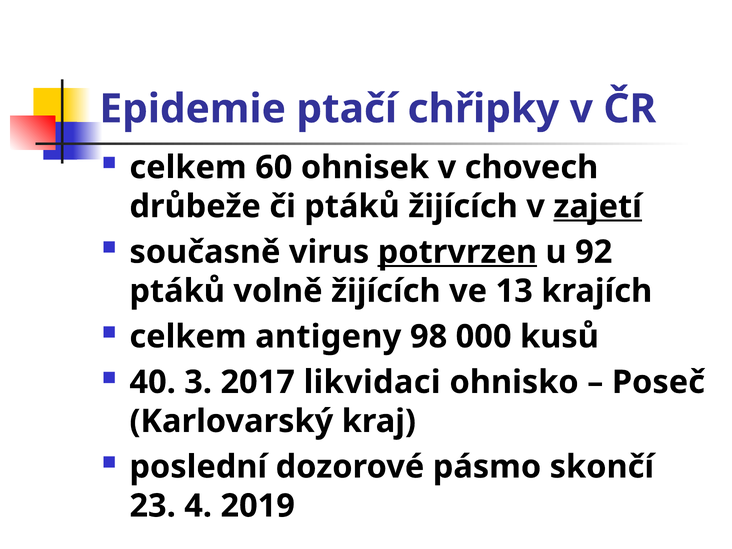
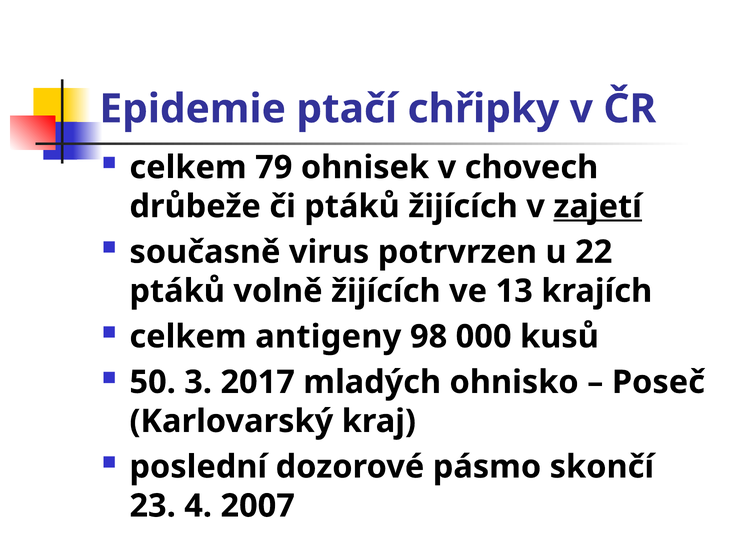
60: 60 -> 79 (274, 167)
potrvrzen underline: present -> none (457, 252)
92: 92 -> 22 (594, 252)
40: 40 -> 50 (153, 382)
likvidaci: likvidaci -> mladých (372, 382)
2019: 2019 -> 2007 (258, 506)
